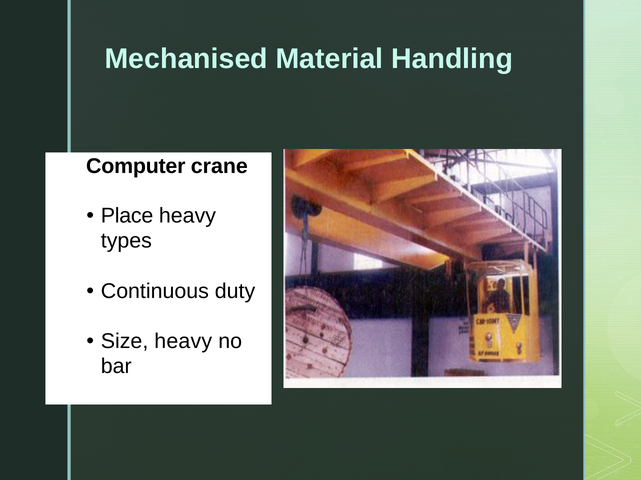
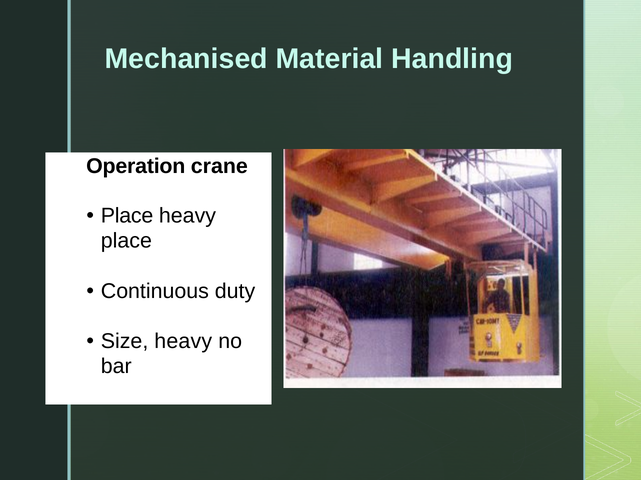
Computer: Computer -> Operation (136, 166)
types: types -> place (126, 241)
